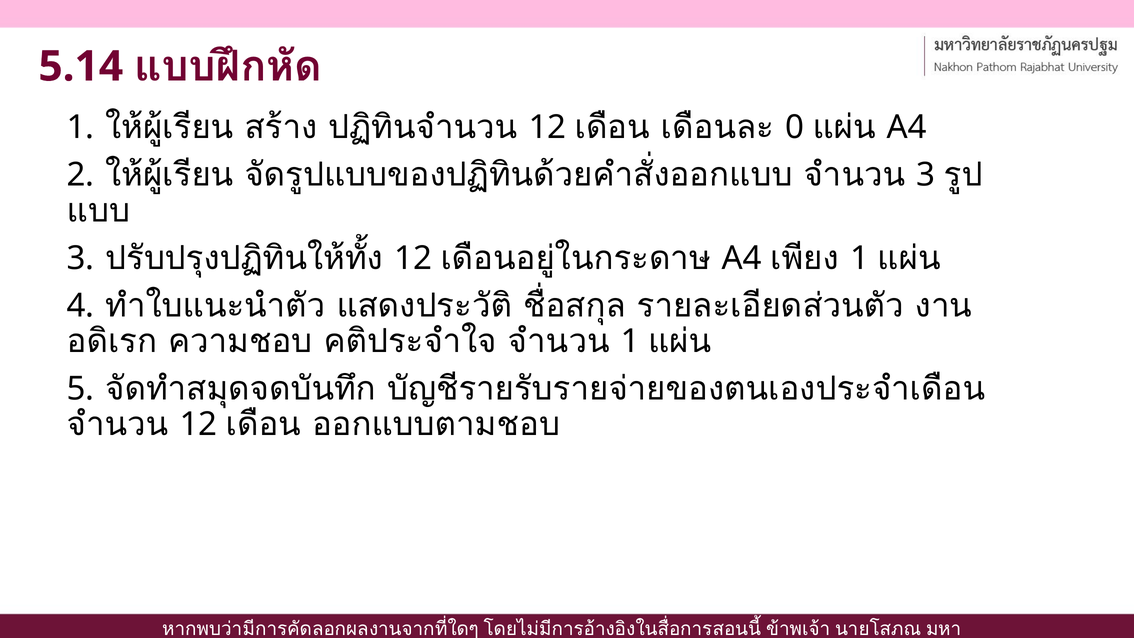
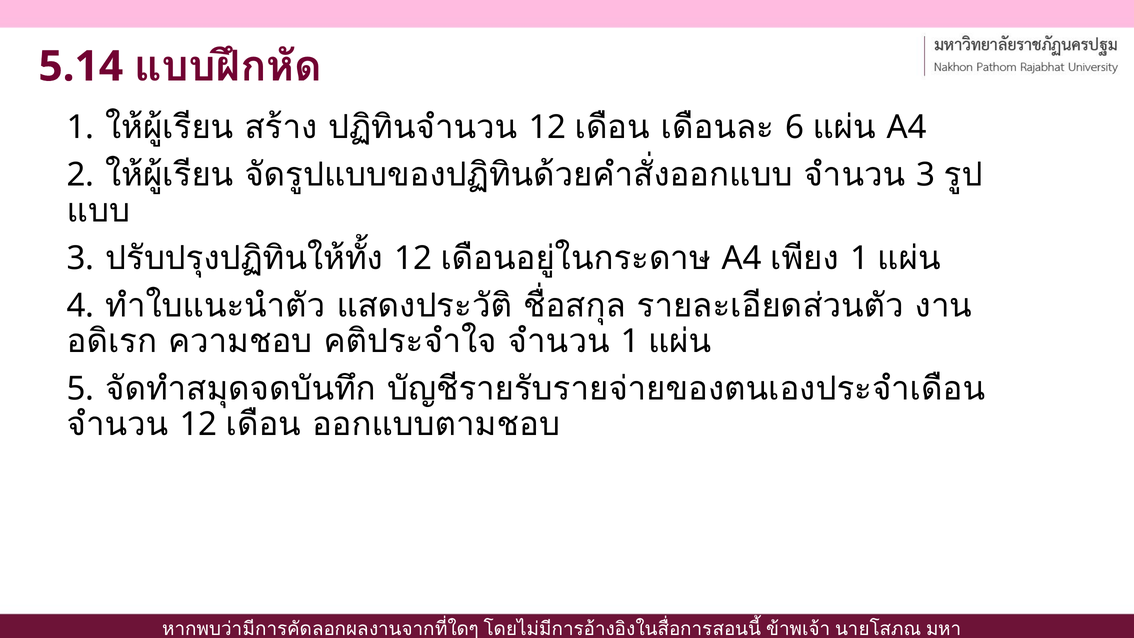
0: 0 -> 6 (795, 127)
